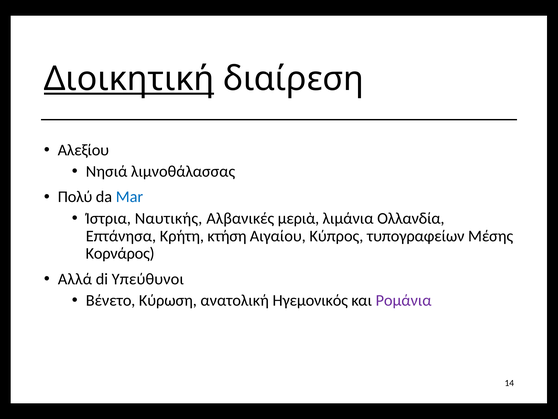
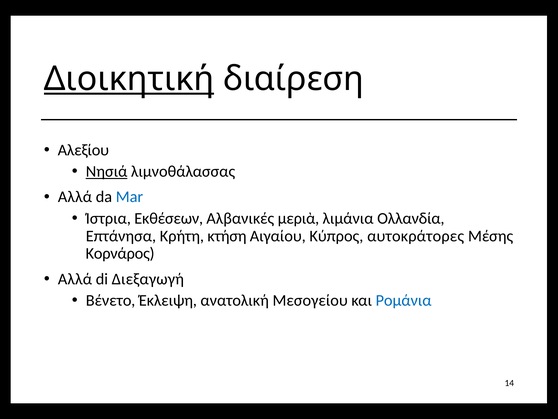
Νησιά underline: none -> present (107, 171)
Πολύ: Πολύ -> Αλλά (75, 197)
Ναυτικής: Ναυτικής -> Εκθέσεων (169, 218)
τυπογραφείων: τυπογραφείων -> αυτοκράτορες (416, 236)
Υπεύθυνοι: Υπεύθυνοι -> Διεξαγωγή (148, 279)
Κύρωση: Κύρωση -> Έκλειψη (168, 300)
Ηγεμονικός: Ηγεμονικός -> Μεσογείου (310, 300)
Ρομάνια colour: purple -> blue (404, 300)
